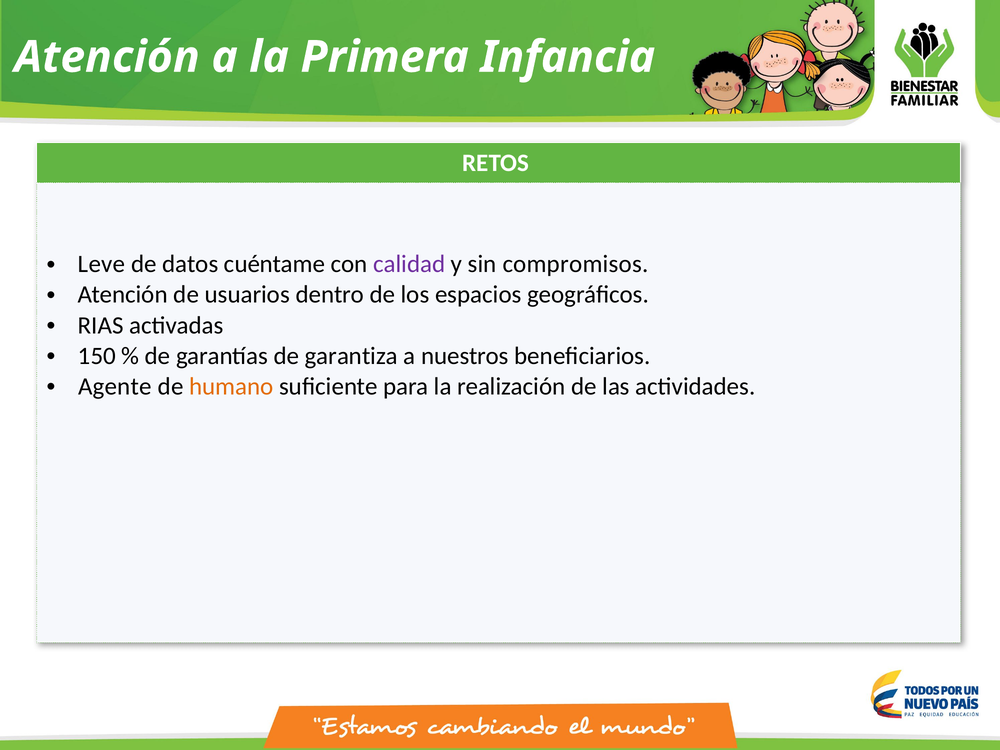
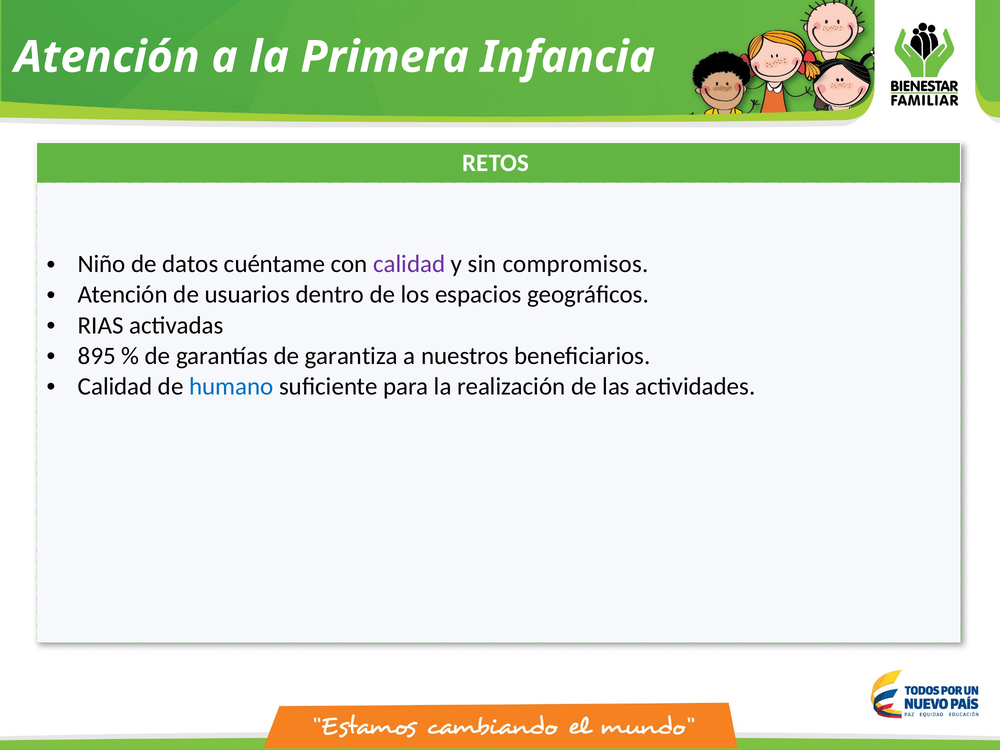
Leve: Leve -> Niño (102, 264)
150: 150 -> 895 (97, 356)
Agente: Agente -> Calidad (115, 386)
humano colour: orange -> blue (231, 386)
